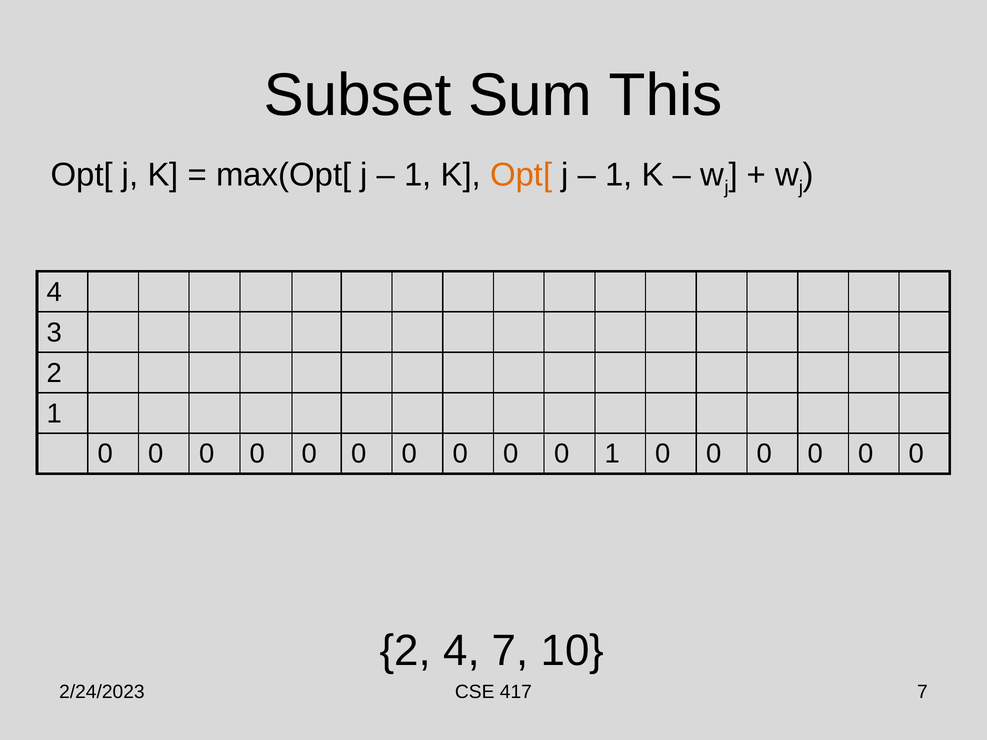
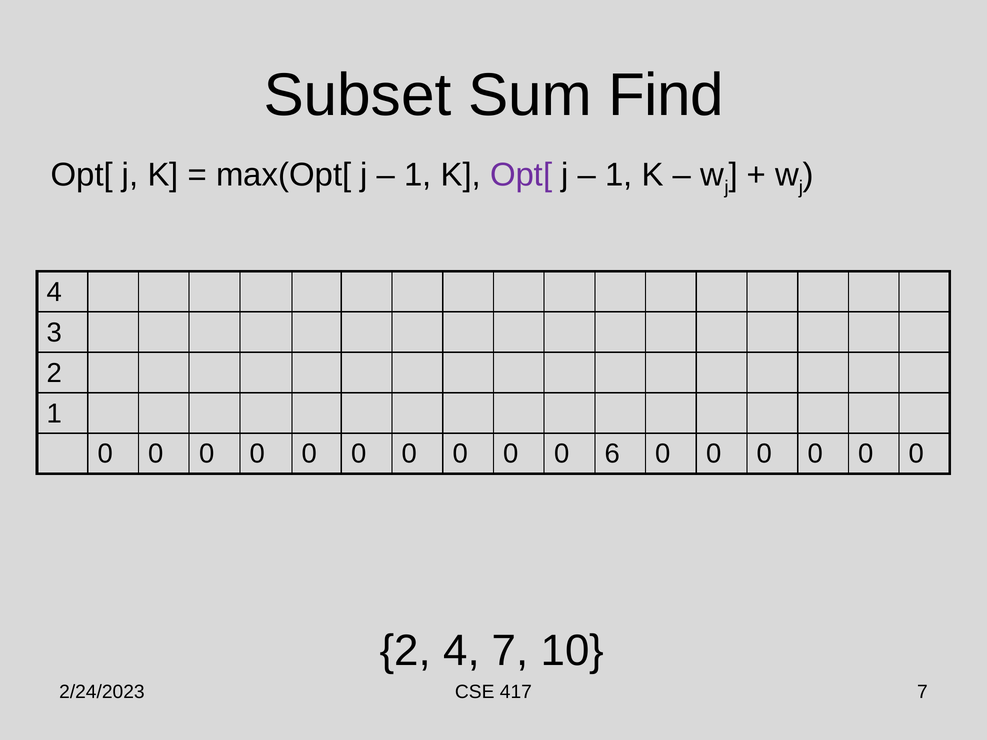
This: This -> Find (666, 96)
Opt[ colour: orange -> purple (521, 175)
0 1: 1 -> 6 (612, 454)
